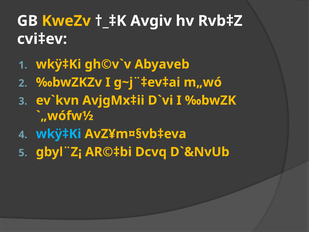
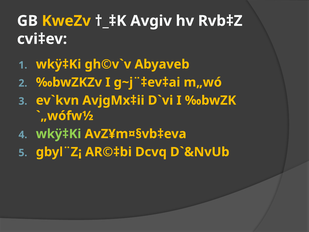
wkÿ‡Ki colour: light blue -> light green (59, 134)
